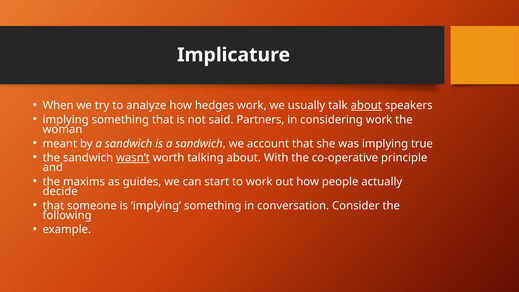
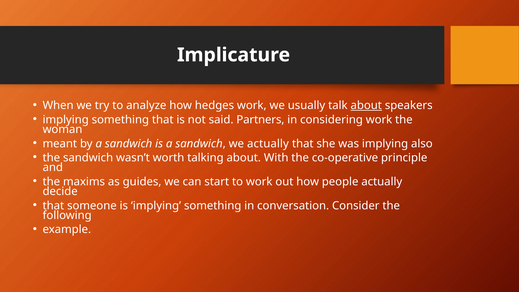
we account: account -> actually (268, 144)
true: true -> also (422, 144)
wasn’t underline: present -> none (133, 158)
